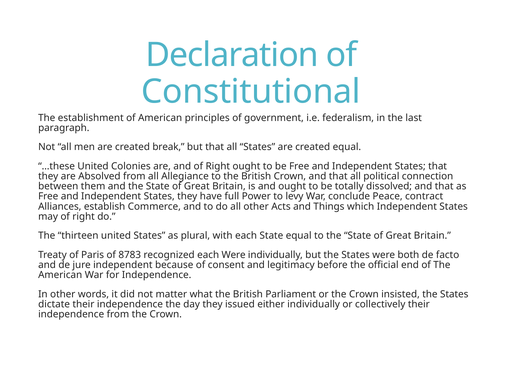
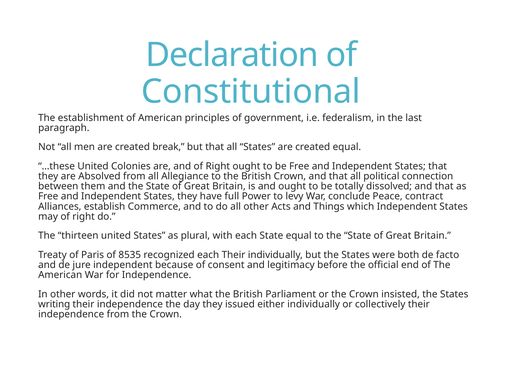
8783: 8783 -> 8535 (130, 255)
each Were: Were -> Their (234, 255)
dictate: dictate -> writing (54, 304)
